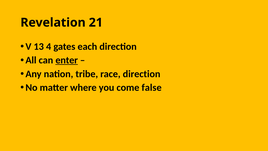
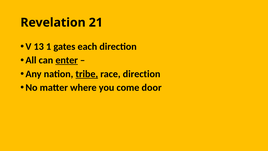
4: 4 -> 1 (49, 46)
tribe underline: none -> present (87, 74)
false: false -> door (152, 87)
